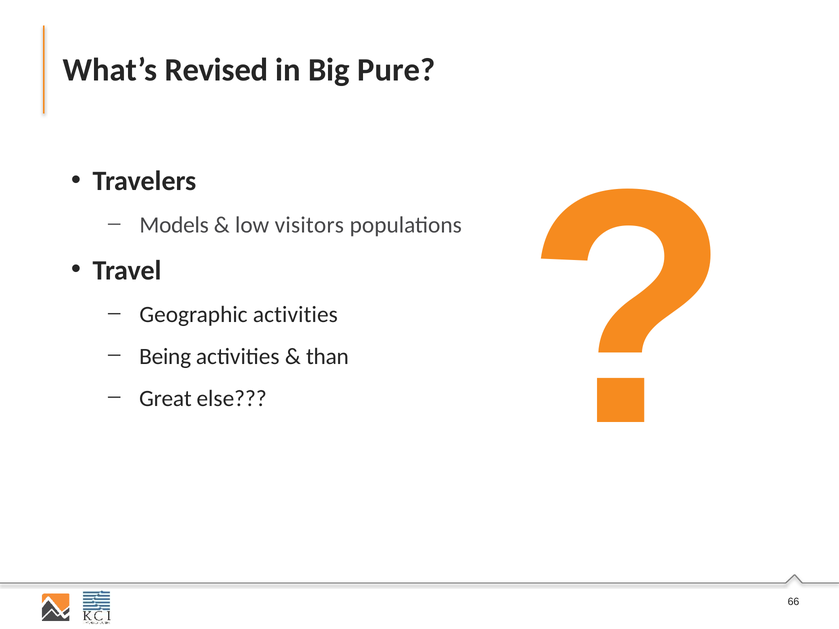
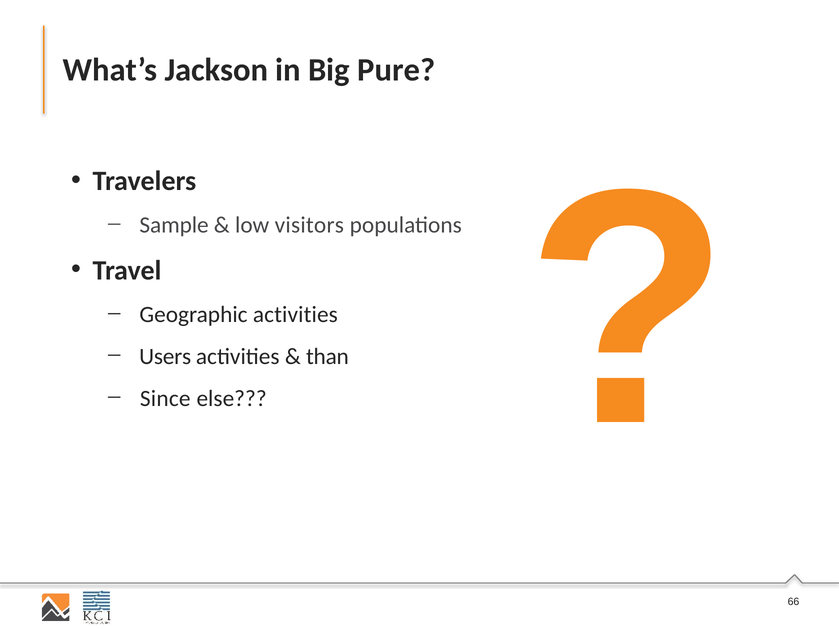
Revised: Revised -> Jackson (216, 70)
Models: Models -> Sample (174, 225)
Being: Being -> Users (165, 357)
Great: Great -> Since (165, 399)
